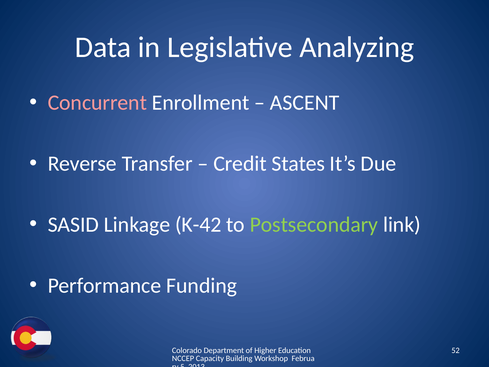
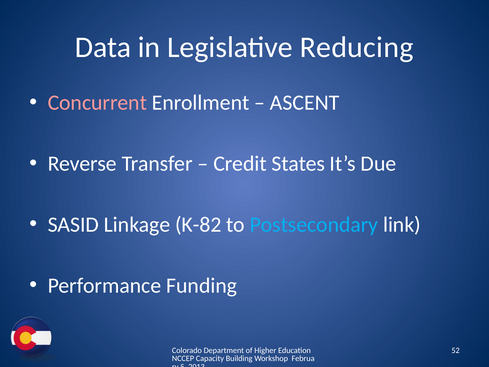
Analyzing: Analyzing -> Reducing (357, 47)
K-42: K-42 -> K-82 (198, 224)
Postsecondary colour: light green -> light blue (314, 224)
